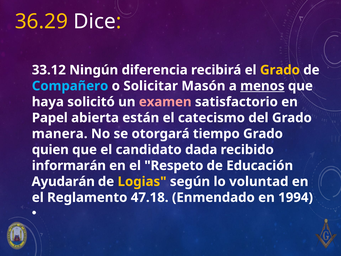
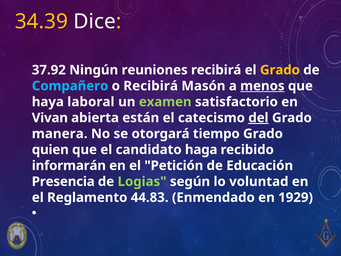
36.29: 36.29 -> 34.39 (41, 21)
33.12: 33.12 -> 37.92 (49, 70)
diferencia: diferencia -> reuniones (155, 70)
o Solicitar: Solicitar -> Recibirá (151, 86)
solicitó: solicitó -> laboral (91, 102)
examen colour: pink -> light green (165, 102)
Papel: Papel -> Vivan (50, 118)
del underline: none -> present (258, 118)
dada: dada -> haga (201, 150)
Respeto: Respeto -> Petición (174, 165)
Ayudarán: Ayudarán -> Presencia (63, 181)
Logias colour: yellow -> light green (142, 181)
47.18: 47.18 -> 44.83 (150, 197)
1994: 1994 -> 1929 (296, 197)
